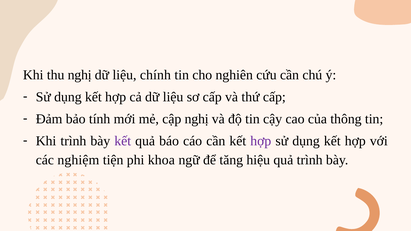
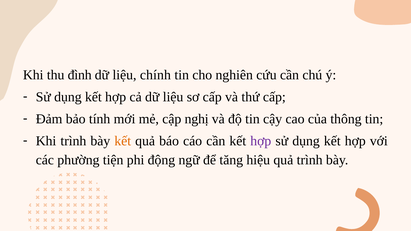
thu nghị: nghị -> đình (80, 75)
kết colour: purple -> orange (123, 141)
nghiệm: nghiệm -> phường (78, 160)
khoa: khoa -> động (161, 160)
